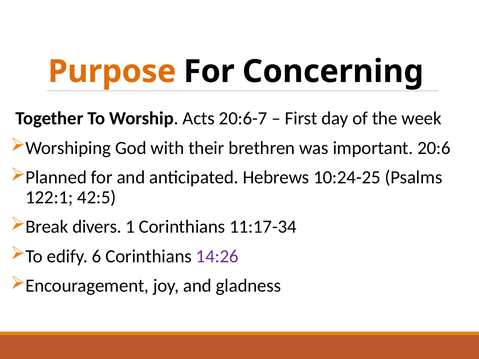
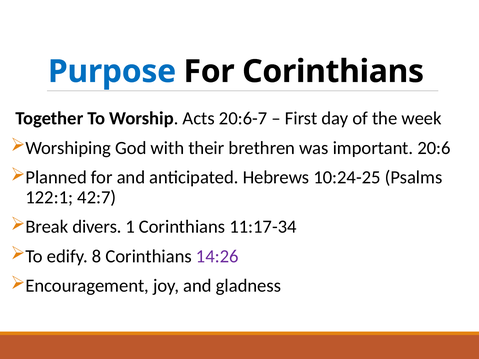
Purpose colour: orange -> blue (112, 72)
For Concerning: Concerning -> Corinthians (333, 72)
42:5: 42:5 -> 42:7 (97, 198)
6: 6 -> 8 (97, 256)
